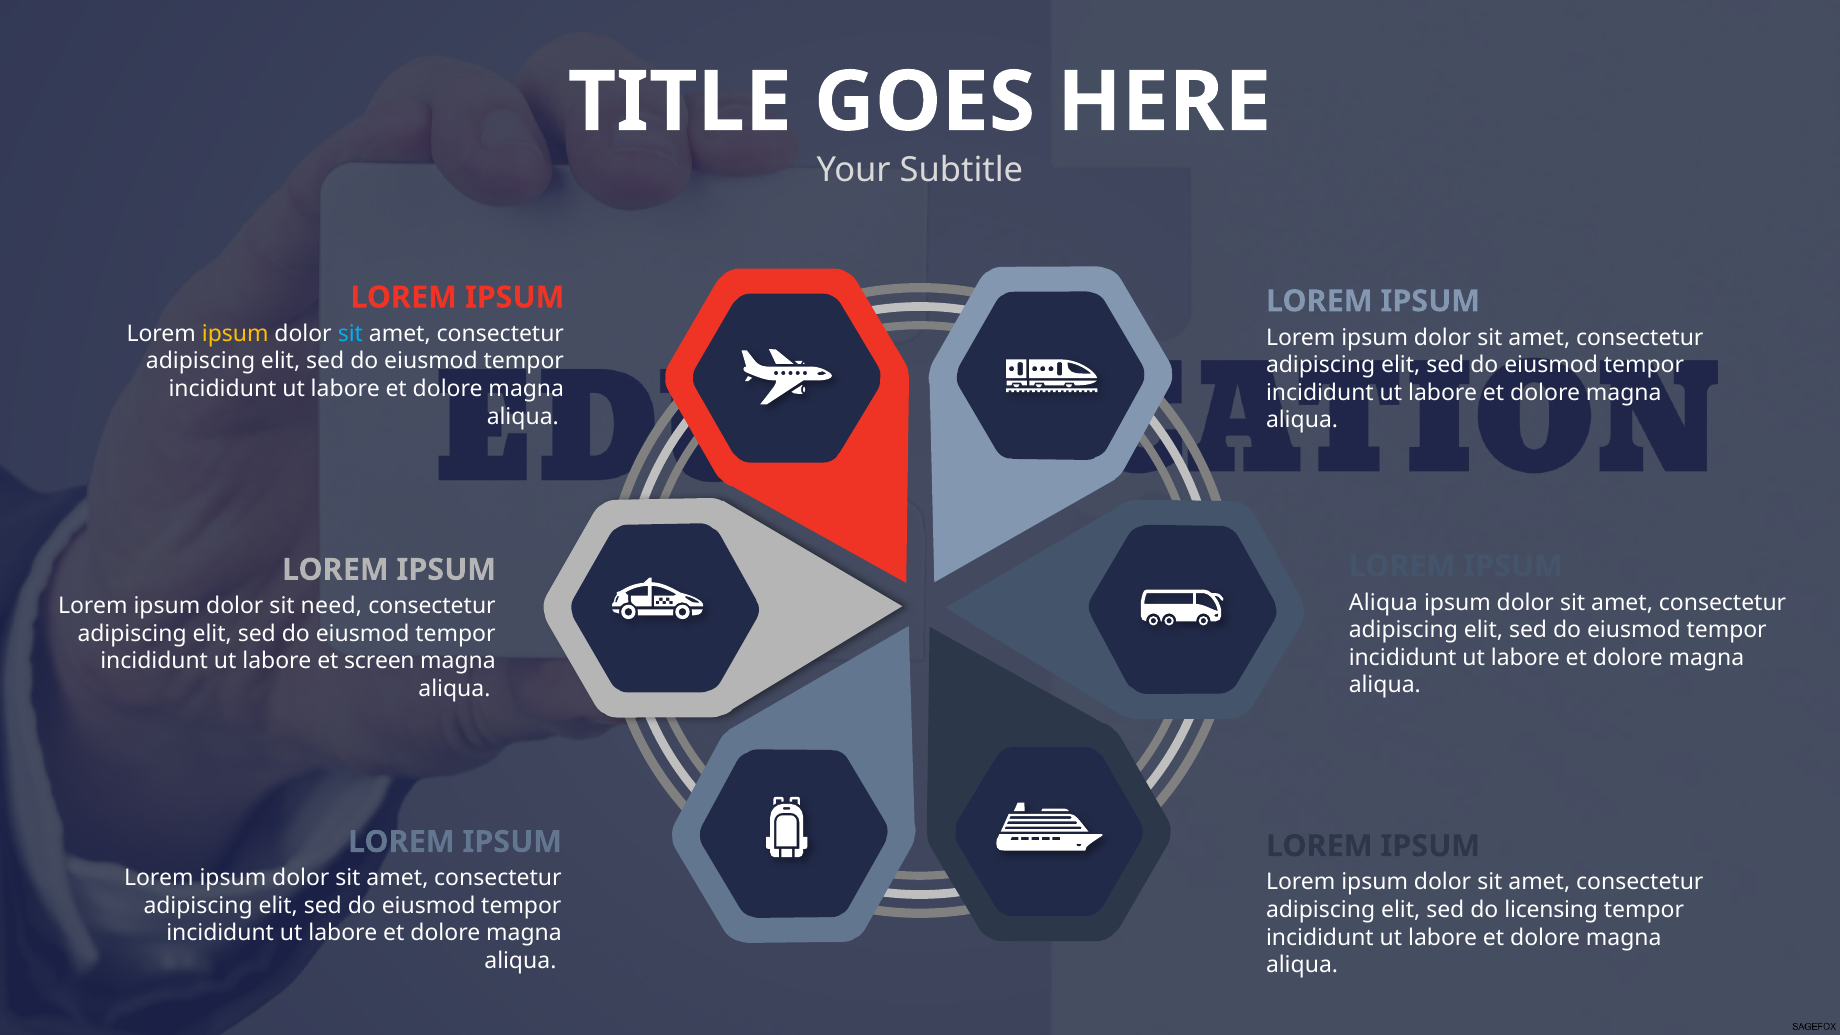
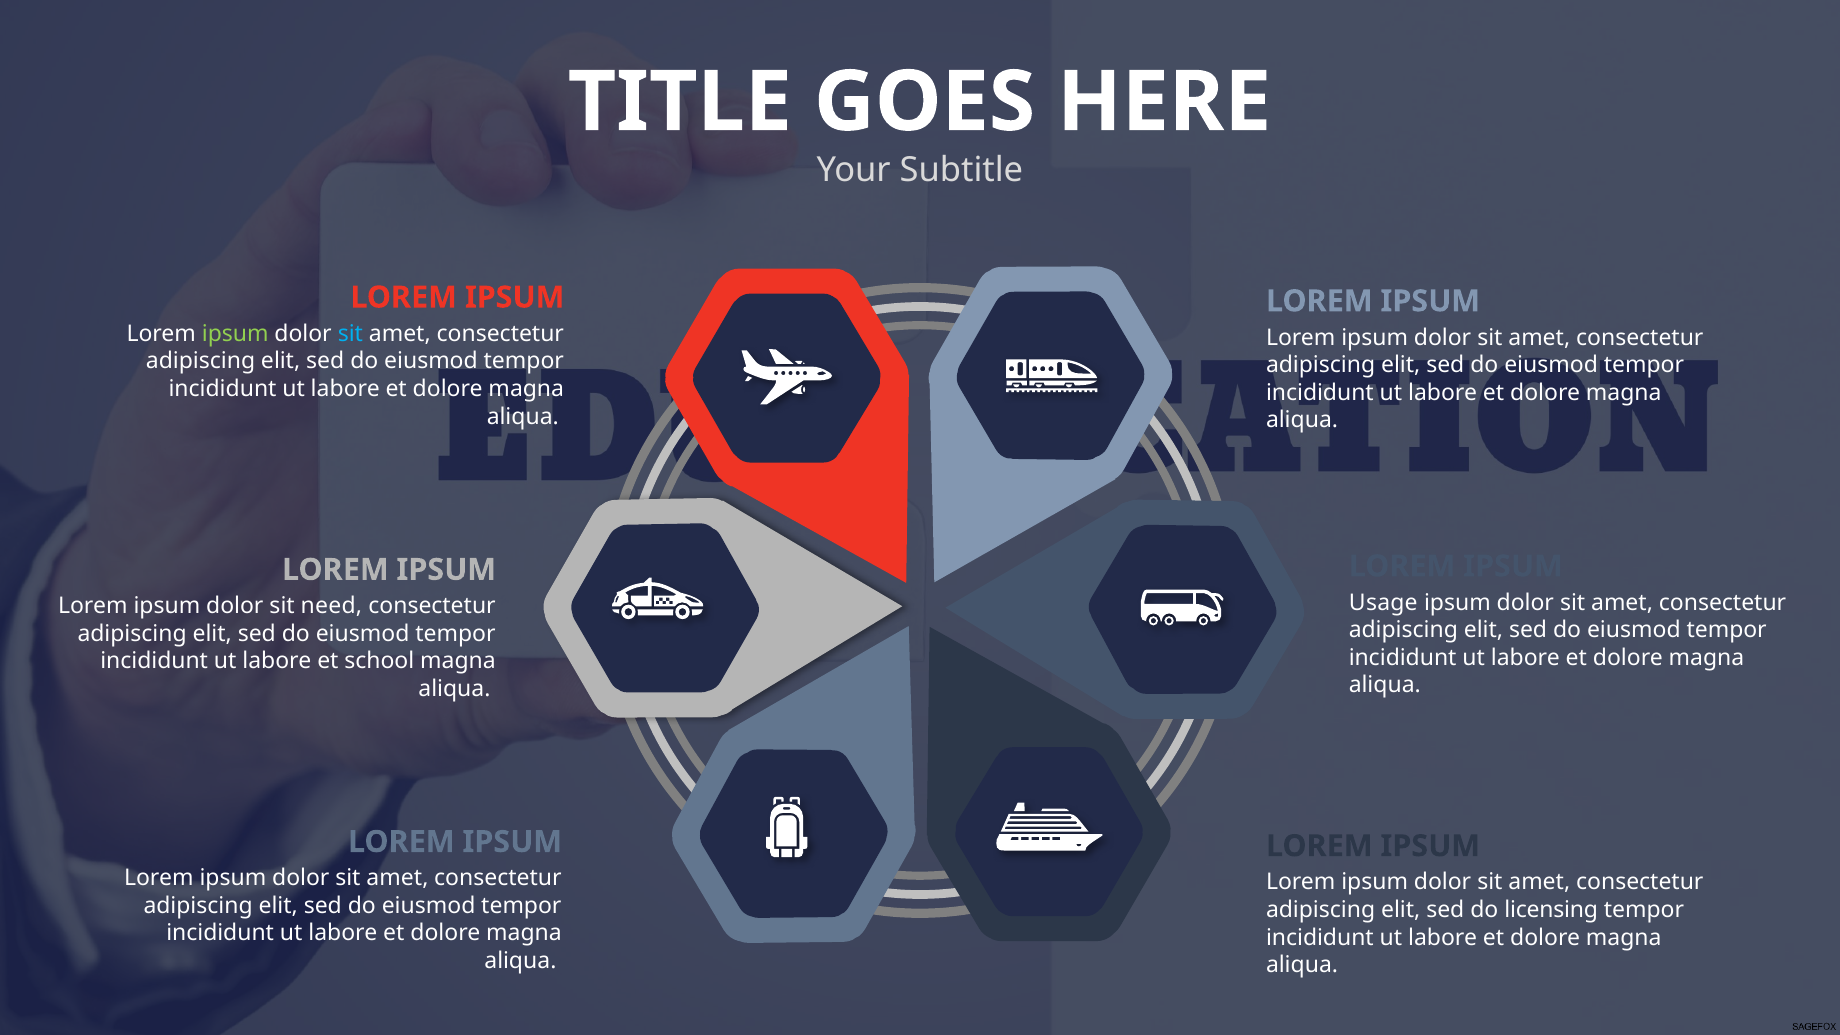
ipsum colour: yellow -> light green (235, 334)
Aliqua: Aliqua -> Usage (1383, 603)
screen: screen -> school (379, 661)
